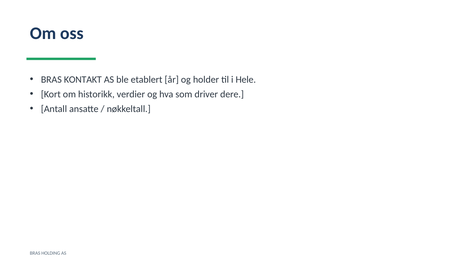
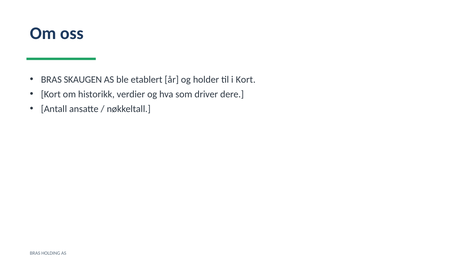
KONTAKT: KONTAKT -> SKAUGEN (83, 80)
i Hele: Hele -> Kort (246, 80)
